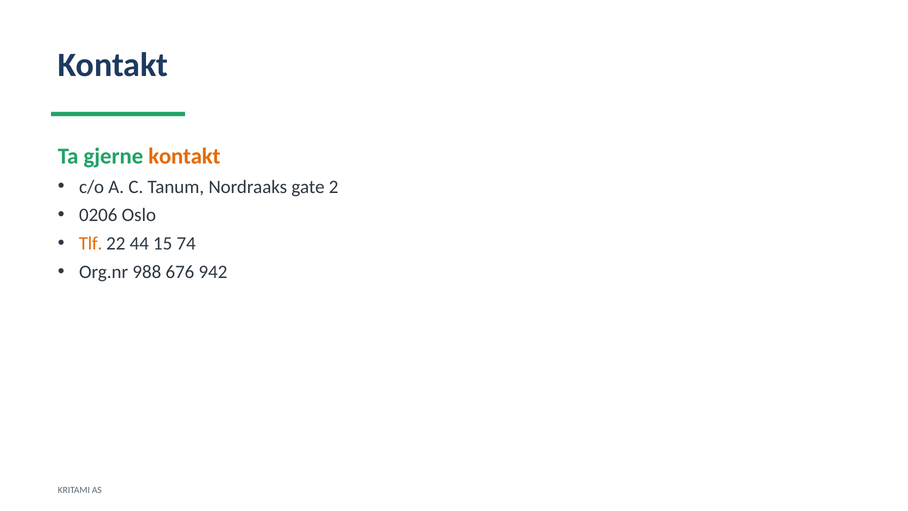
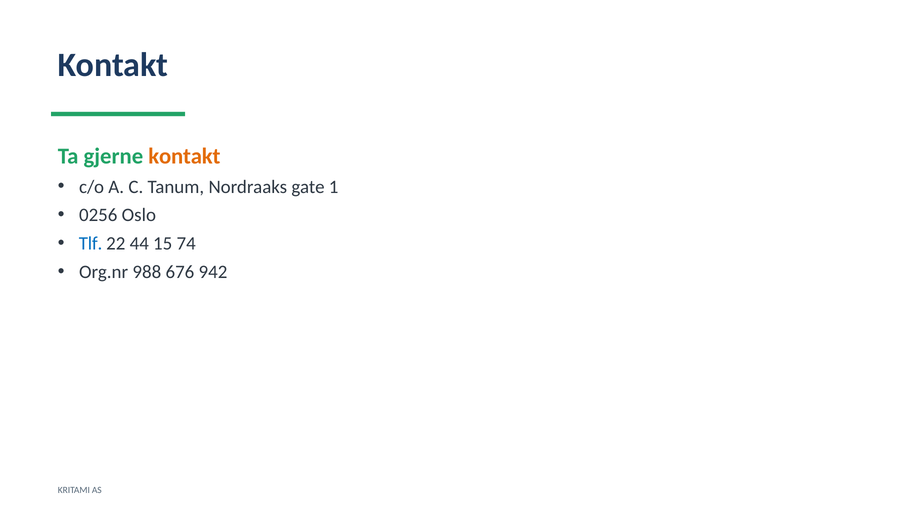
2: 2 -> 1 (334, 187)
0206: 0206 -> 0256 (98, 215)
Tlf colour: orange -> blue (91, 243)
